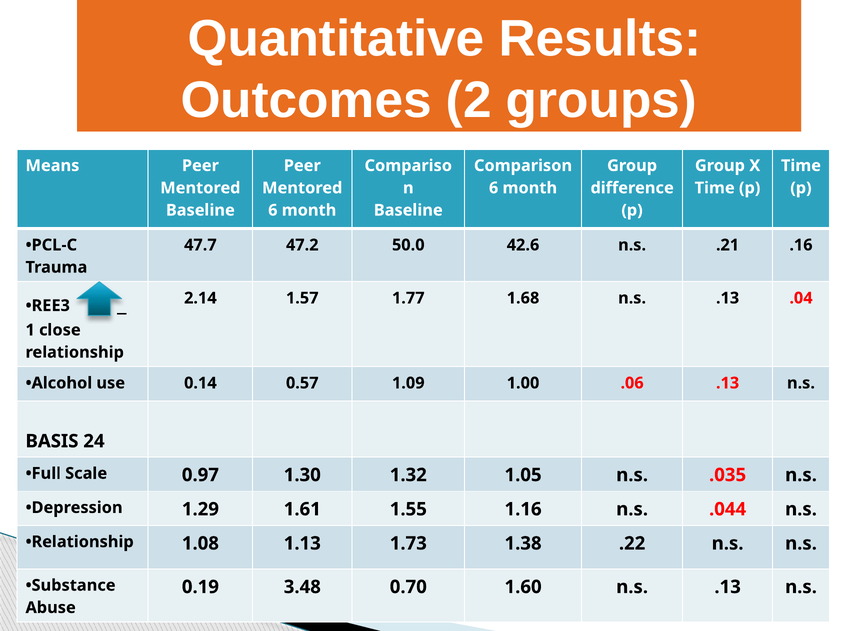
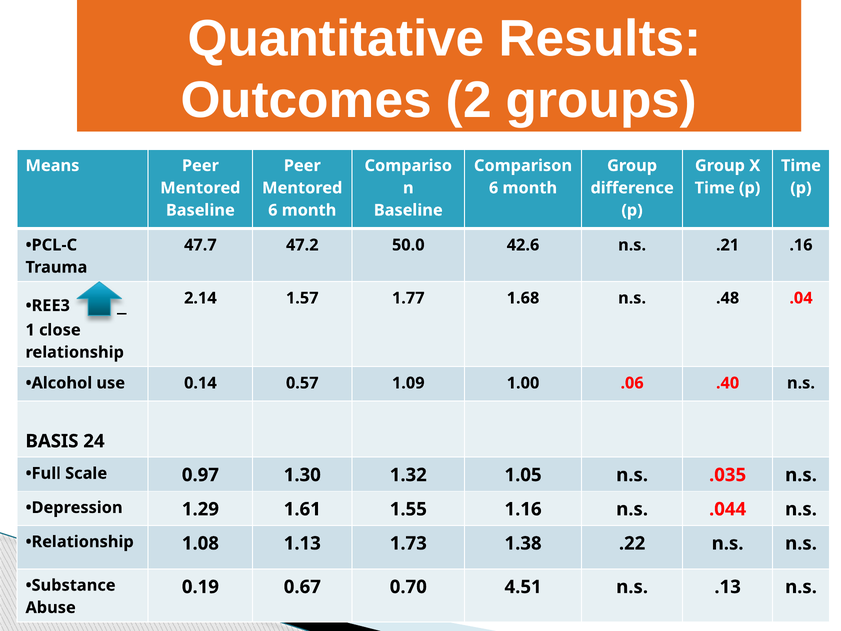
1.68 n.s .13: .13 -> .48 (728, 298)
.06 .13: .13 -> .40 (728, 383)
3.48: 3.48 -> 0.67 (302, 587)
1.60: 1.60 -> 4.51 (523, 587)
